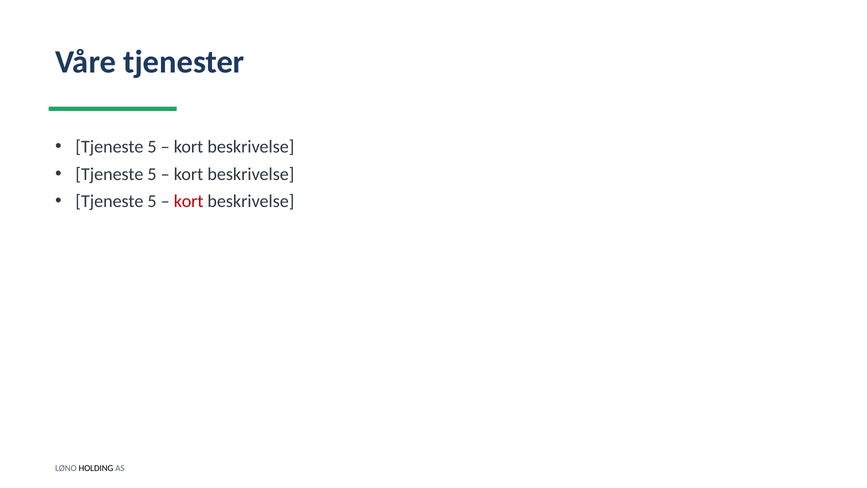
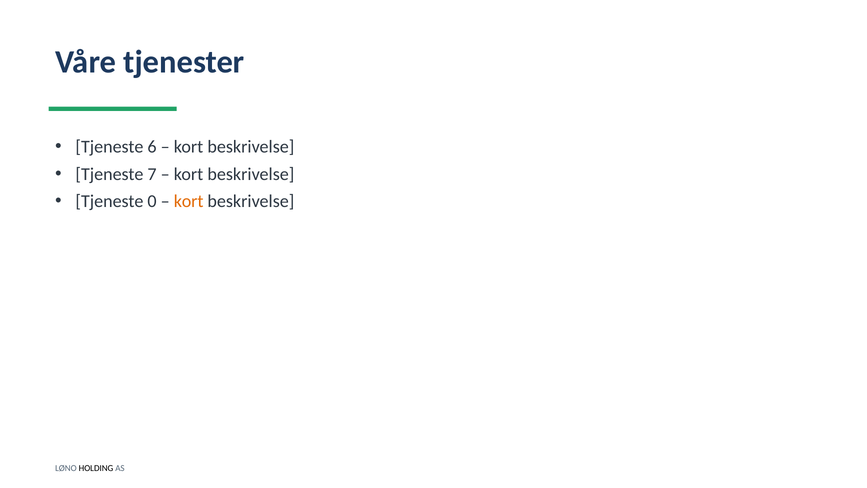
5: 5 -> 6 (152, 147)
5: 5 -> 7 (152, 174)
5: 5 -> 0 (152, 201)
kort colour: red -> orange (189, 201)
